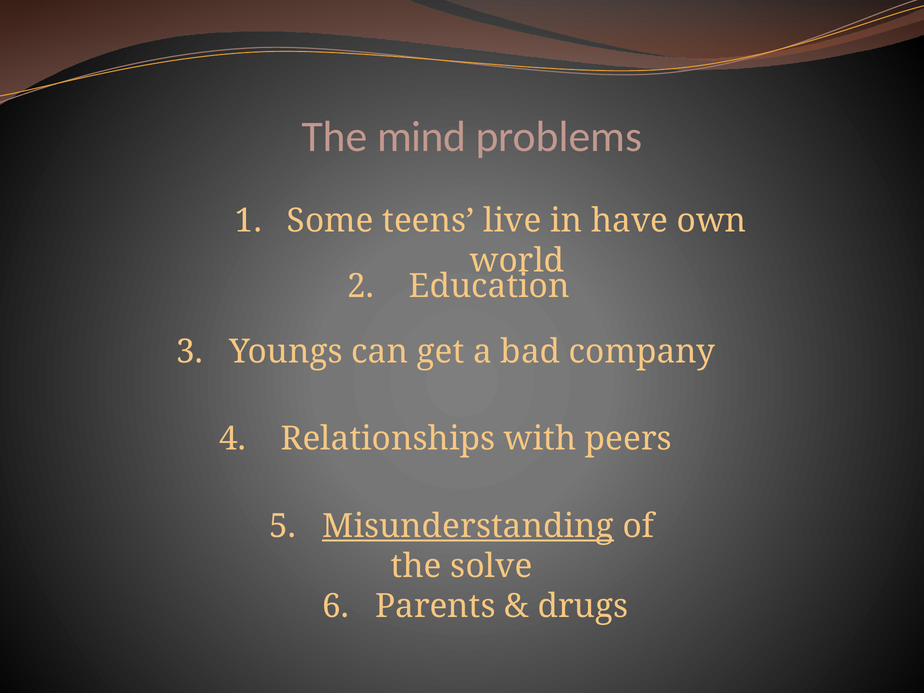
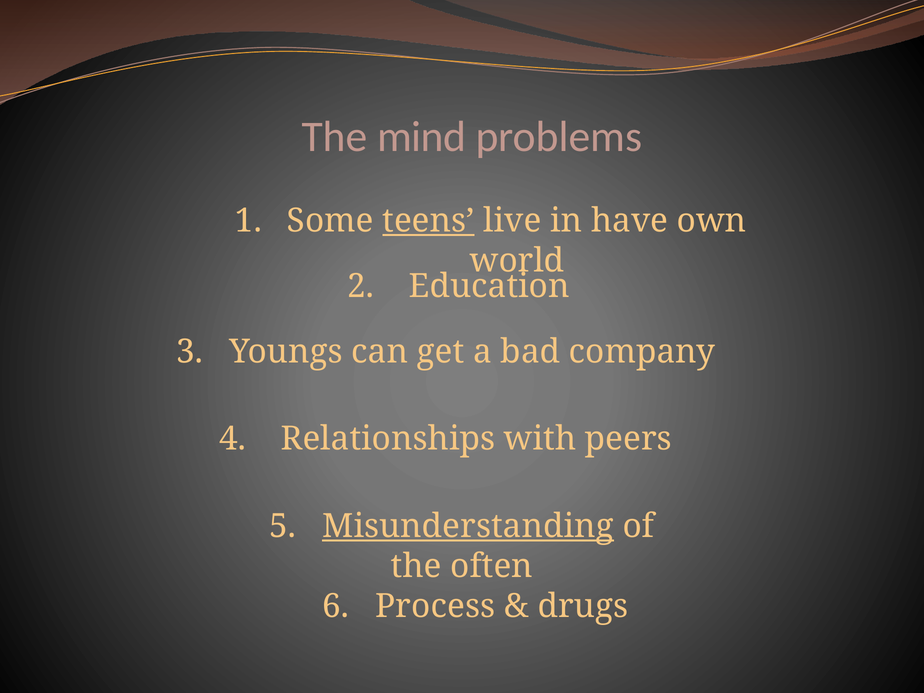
teens underline: none -> present (428, 221)
solve: solve -> often (492, 566)
Parents: Parents -> Process (435, 606)
